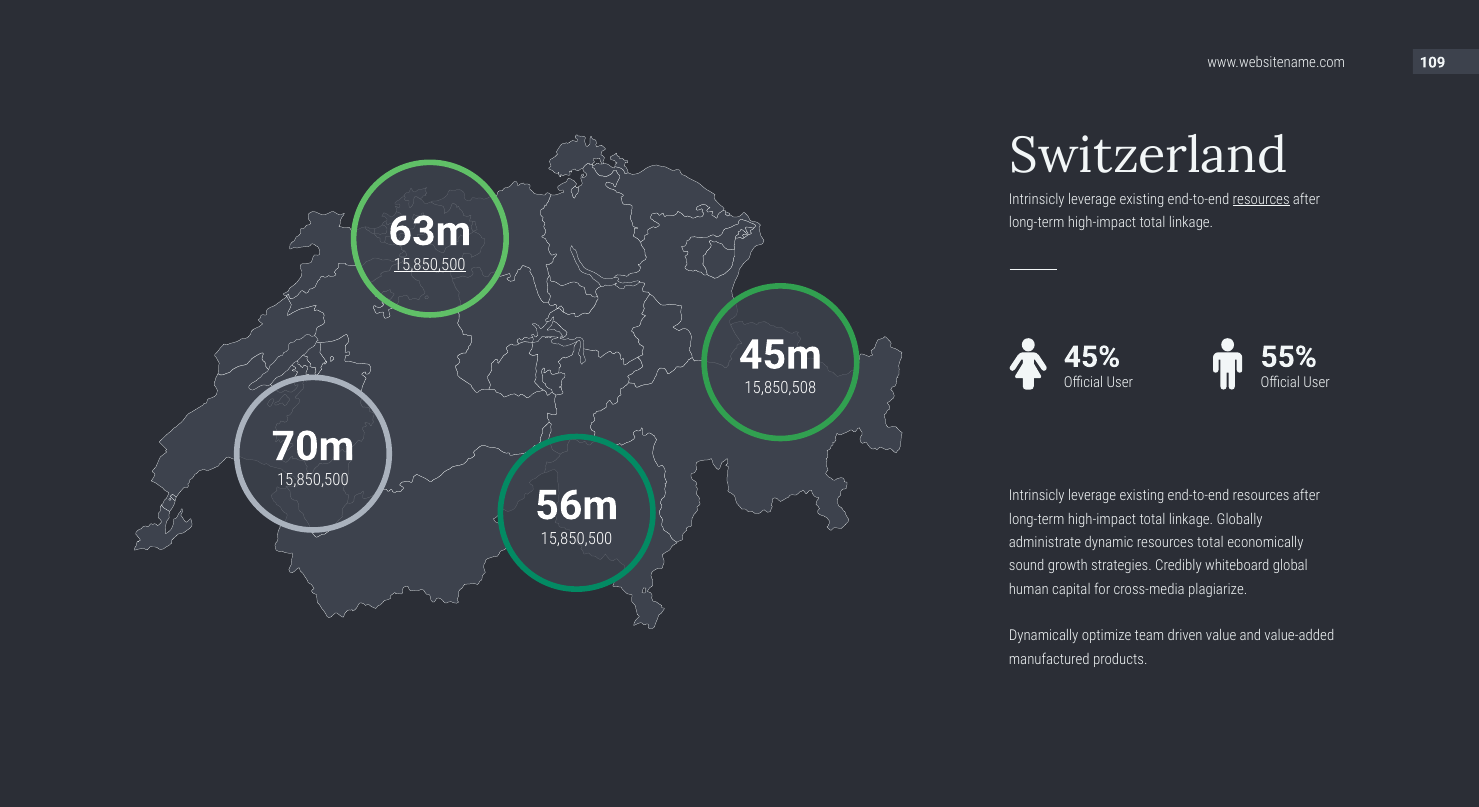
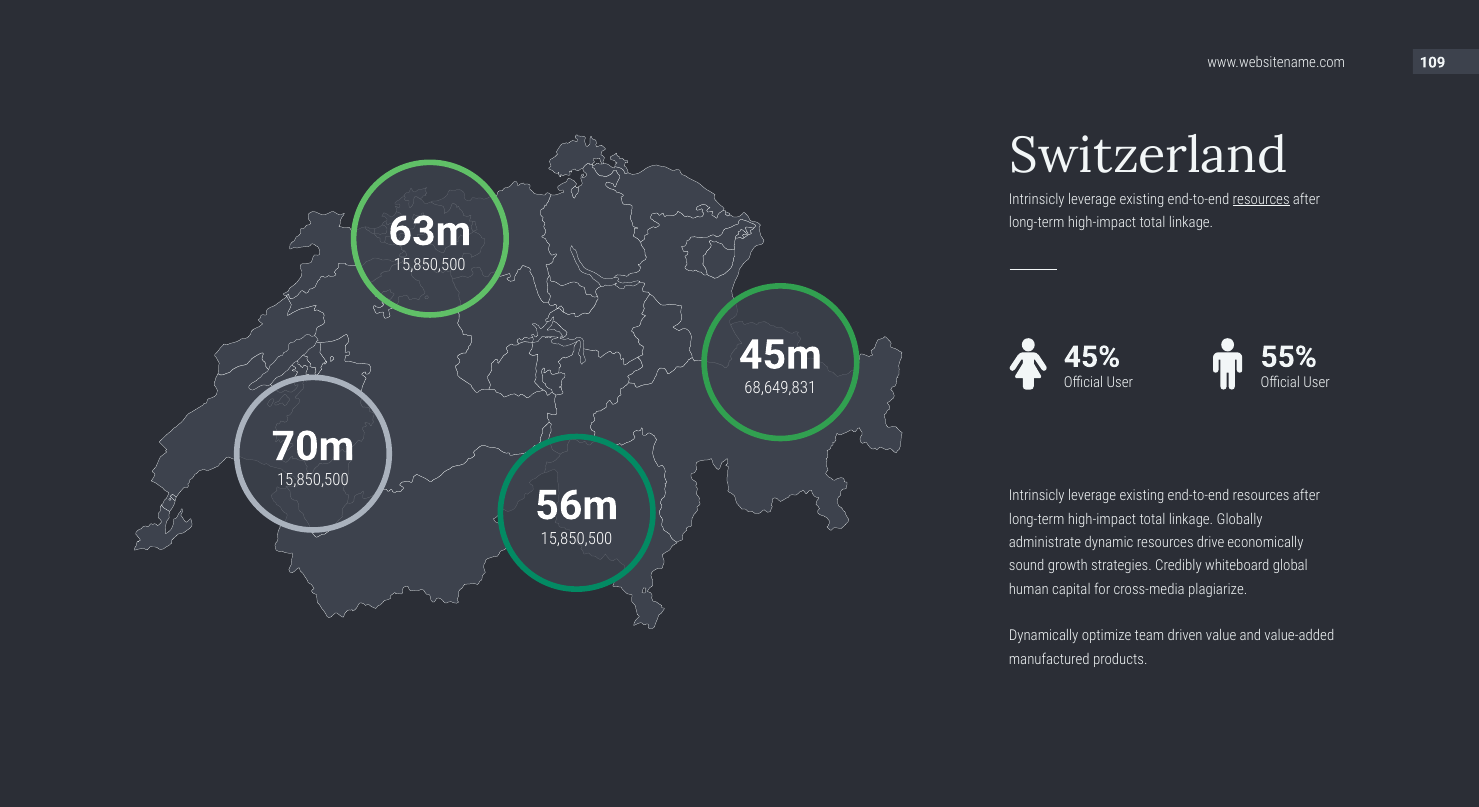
15,850,500 underline: present -> none (430, 264)
15,850,508: 15,850,508 -> 68,649,831 (780, 388)
resources total: total -> drive (1211, 542)
